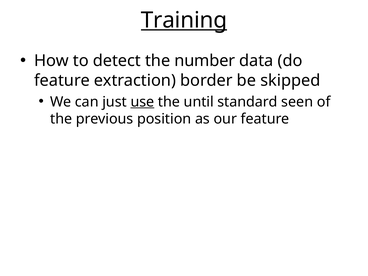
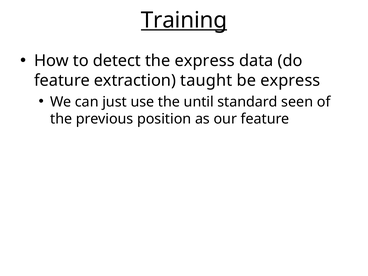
the number: number -> express (205, 61)
border: border -> taught (206, 80)
be skipped: skipped -> express (290, 80)
use underline: present -> none (142, 102)
